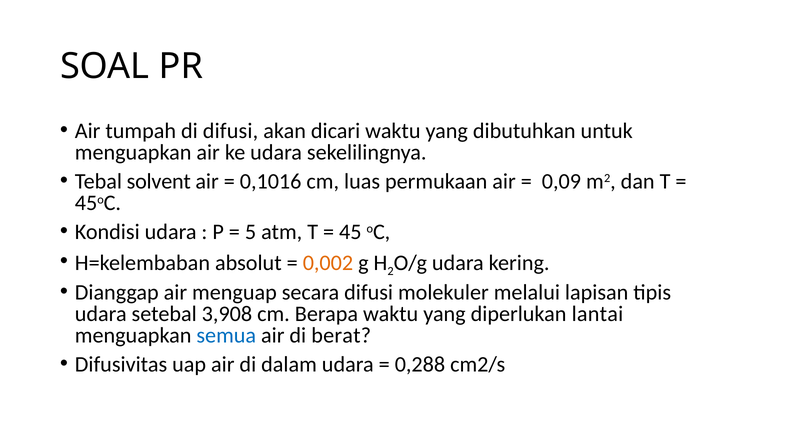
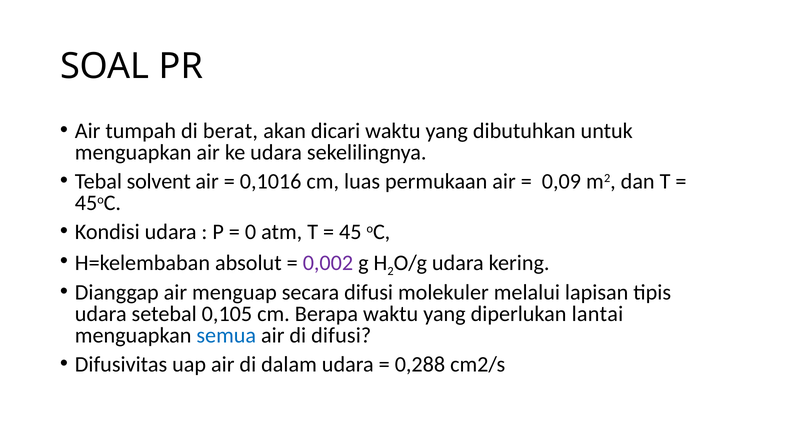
di difusi: difusi -> berat (230, 131)
5: 5 -> 0 (251, 232)
0,002 colour: orange -> purple (328, 263)
3,908: 3,908 -> 0,105 (227, 314)
di berat: berat -> difusi (341, 336)
